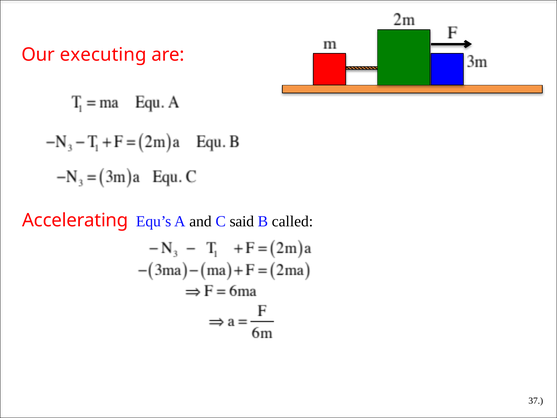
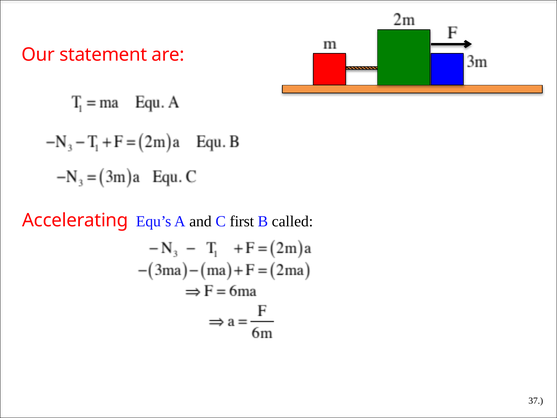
executing: executing -> statement (103, 55)
said: said -> first (242, 221)
